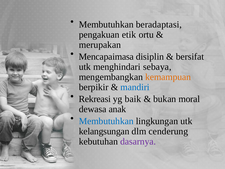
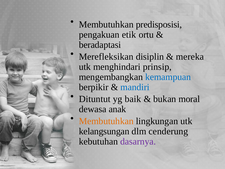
beradaptasi: beradaptasi -> predisposisi (159, 24)
merupakan: merupakan -> beradaptasi (100, 45)
Mencapaimasa: Mencapaimasa -> Merefleksikan (106, 57)
bersifat: bersifat -> mereka (190, 57)
sebaya: sebaya -> prinsip (157, 67)
kemampuan colour: orange -> blue (168, 77)
Rekreasi: Rekreasi -> Dituntut (95, 99)
Membutuhkan colour: blue -> orange (106, 121)
